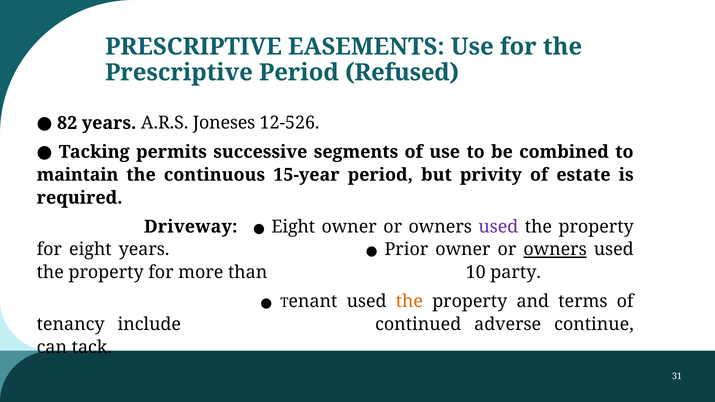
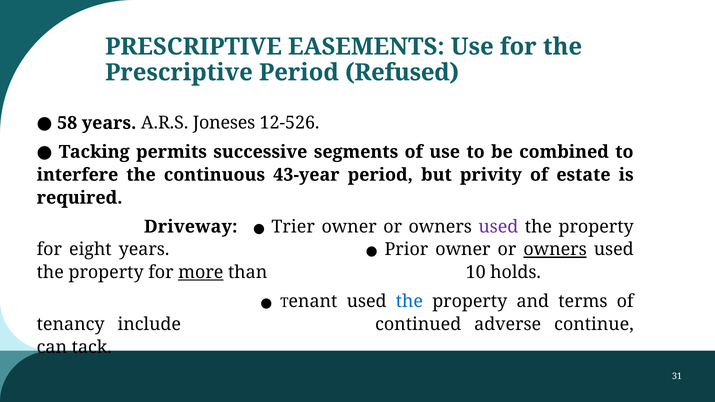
82: 82 -> 58 (67, 123)
maintain: maintain -> interfere (77, 175)
15-year: 15-year -> 43-year (306, 175)
Eight: Eight -> Trier (293, 227)
more underline: none -> present (201, 273)
party: party -> holds (516, 273)
the colour: orange -> blue (409, 302)
